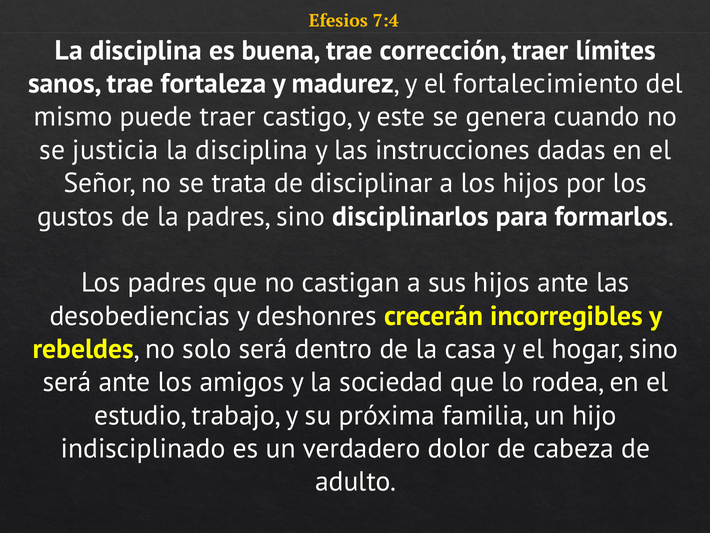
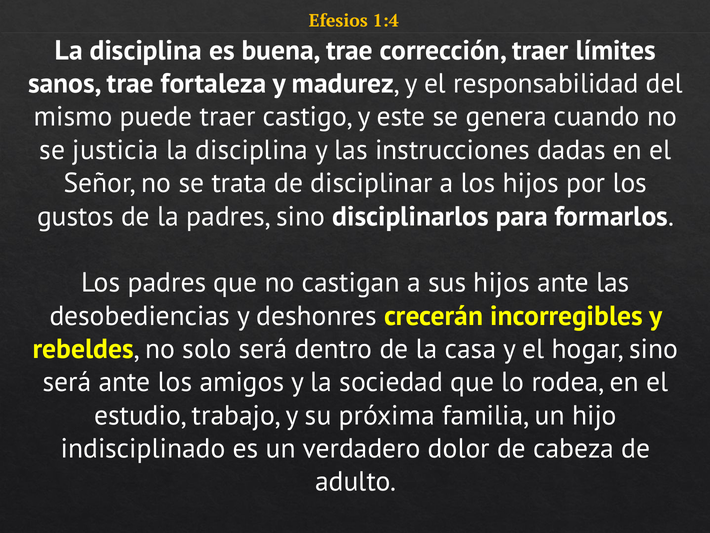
7:4: 7:4 -> 1:4 (386, 21)
fortalecimiento: fortalecimiento -> responsabilidad (546, 84)
